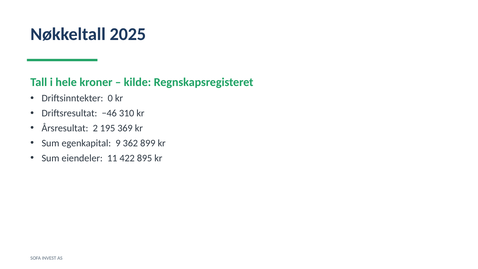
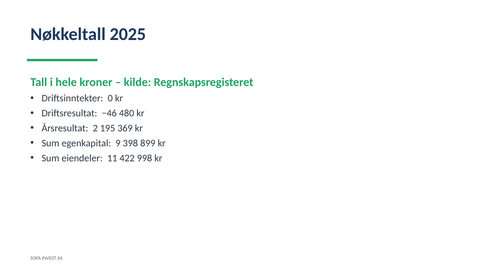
310: 310 -> 480 (127, 113)
362: 362 -> 398 (130, 143)
895: 895 -> 998 (145, 158)
